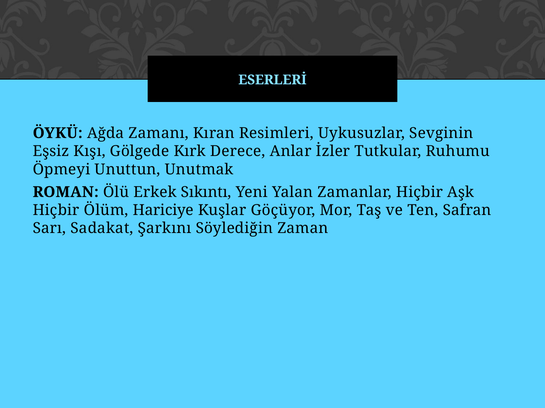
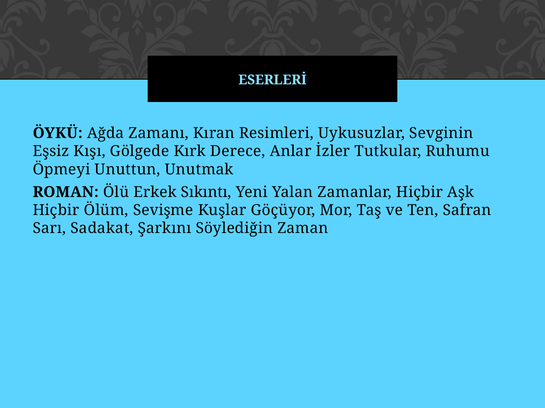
Hariciye: Hariciye -> Sevişme (163, 211)
